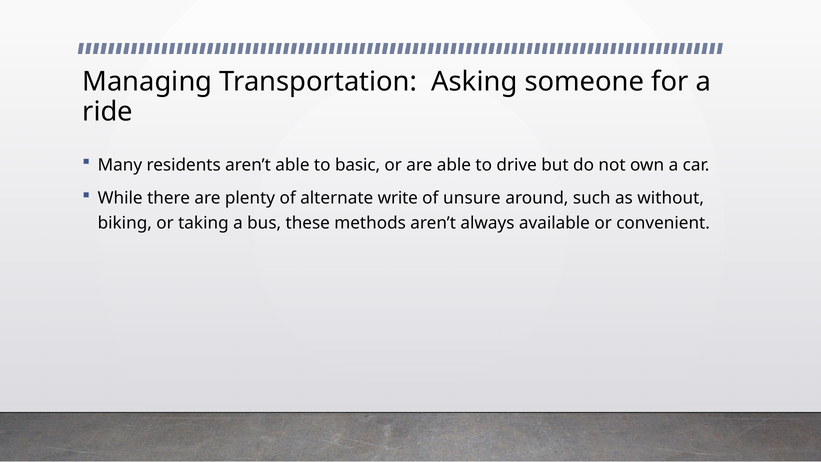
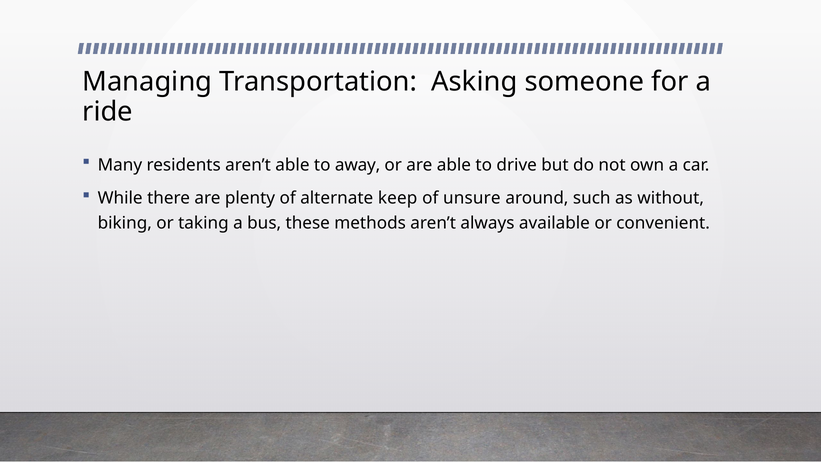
basic: basic -> away (358, 165)
write: write -> keep (398, 198)
